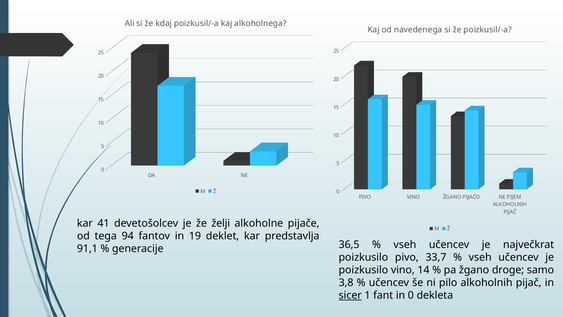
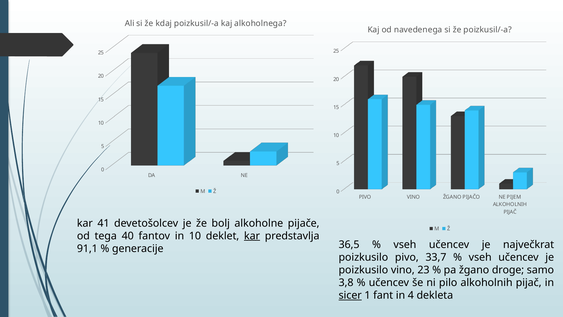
želji: želji -> bolj (221, 223)
94: 94 -> 40 (128, 236)
in 19: 19 -> 10 (195, 236)
kar underline: none -> present (252, 236)
14: 14 -> 23 (423, 270)
in 0: 0 -> 4 (411, 295)
